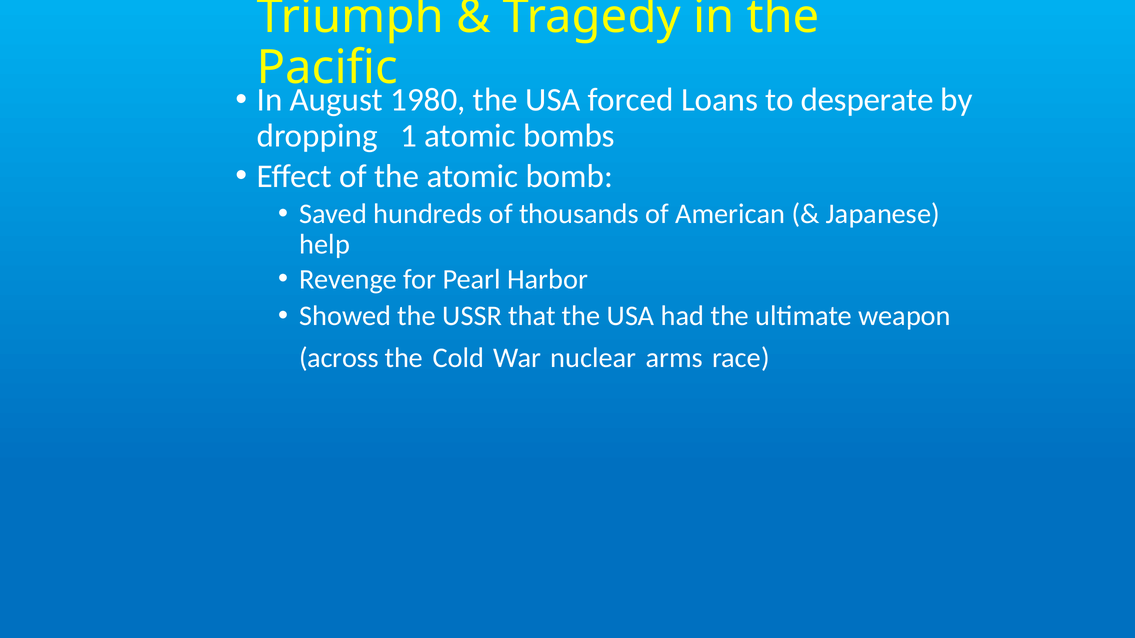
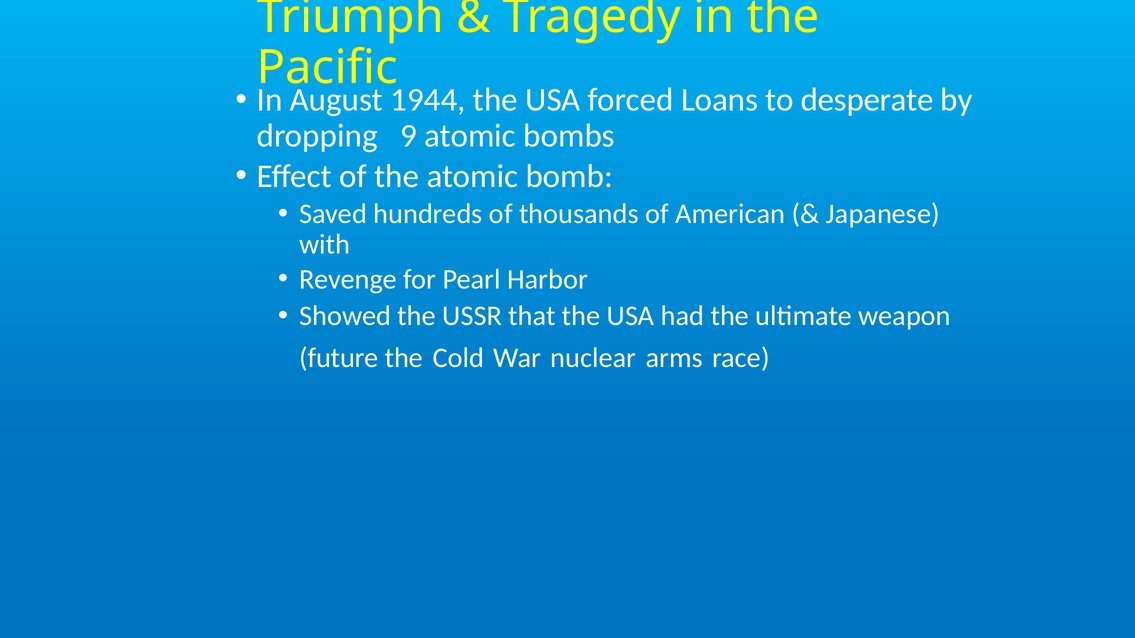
1980: 1980 -> 1944 (428, 100)
1: 1 -> 9 (408, 136)
help: help -> with (325, 245)
across: across -> future (339, 358)
